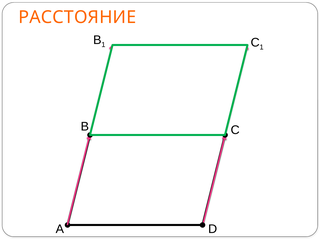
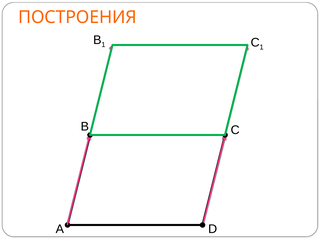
РАССТОЯНИЕ: РАССТОЯНИЕ -> ПОСТРОЕНИЯ (77, 17)
